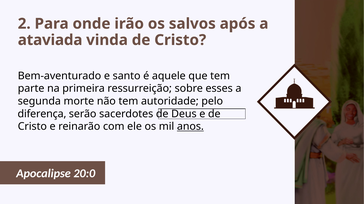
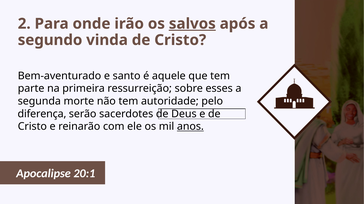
salvos underline: none -> present (192, 24)
ataviada: ataviada -> segundo (50, 40)
20:0: 20:0 -> 20:1 (84, 174)
